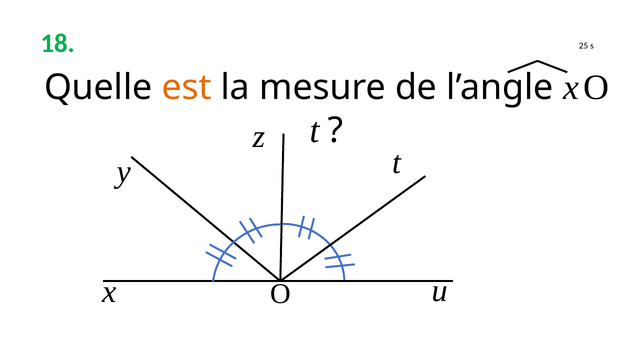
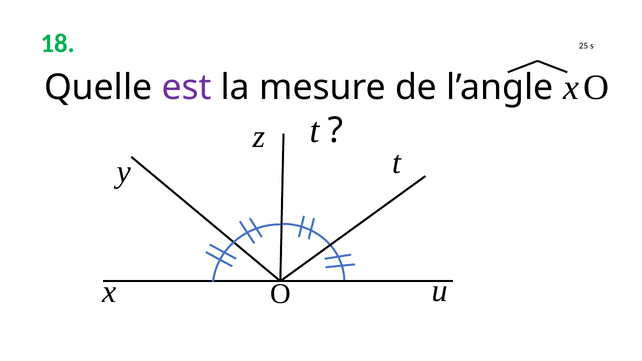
est colour: orange -> purple (187, 88)
